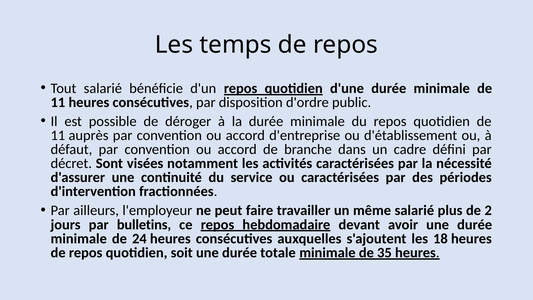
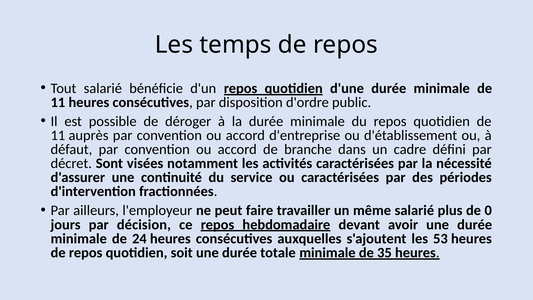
2: 2 -> 0 (488, 210)
bulletins: bulletins -> décision (144, 224)
18: 18 -> 53 (440, 238)
